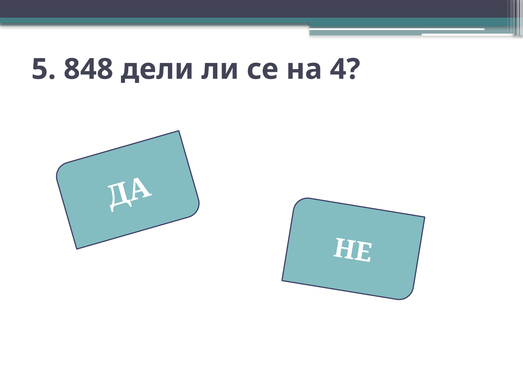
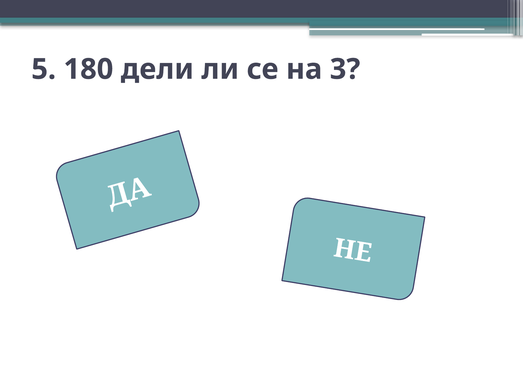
848: 848 -> 180 (88, 69)
4: 4 -> 3 (345, 69)
